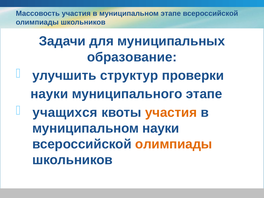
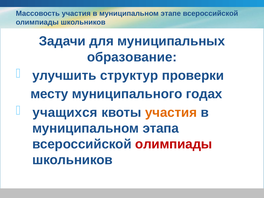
науки: науки -> месту (49, 94)
муниципального этапе: этапе -> годах (204, 94)
муниципальном науки: науки -> этапа (161, 128)
олимпиады colour: orange -> red (174, 144)
